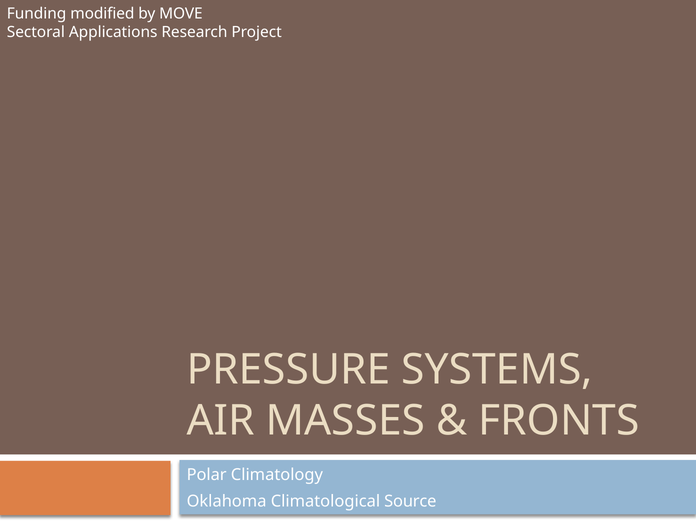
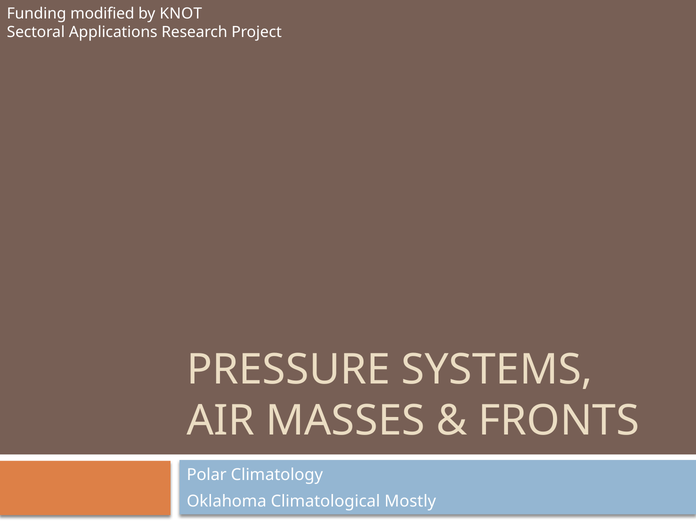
MOVE: MOVE -> KNOT (181, 14)
Source: Source -> Mostly (410, 501)
